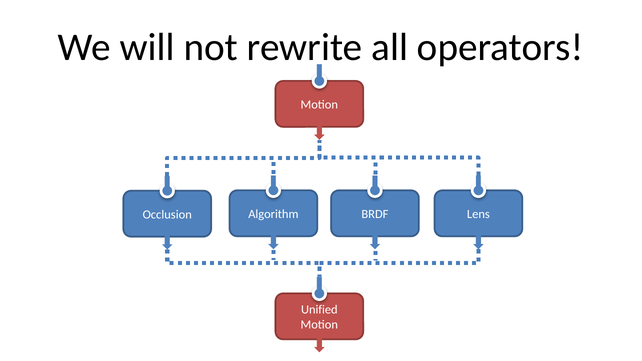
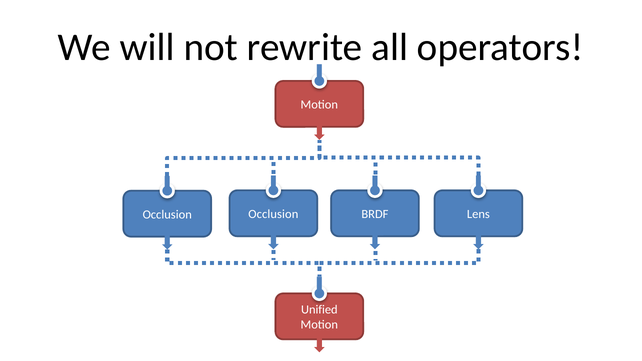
Occlusion Algorithm: Algorithm -> Occlusion (273, 214)
